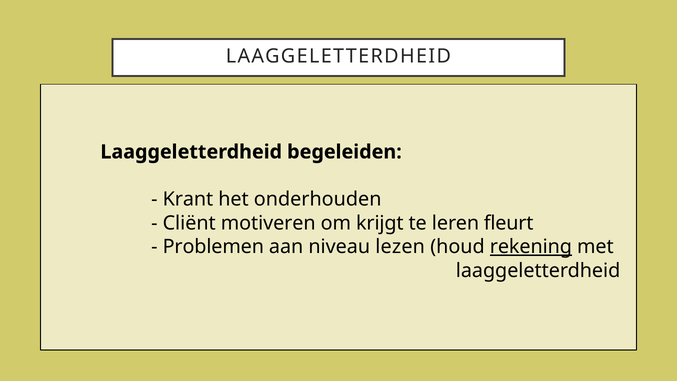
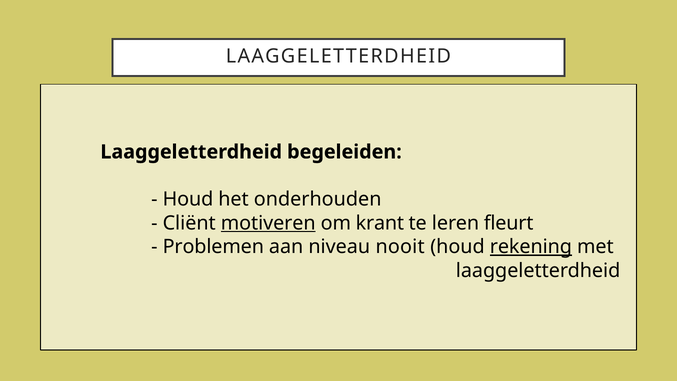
Krant: Krant -> Houd (188, 199)
motiveren underline: none -> present (268, 223)
krijgt: krijgt -> krant (380, 223)
lezen: lezen -> nooit (400, 247)
